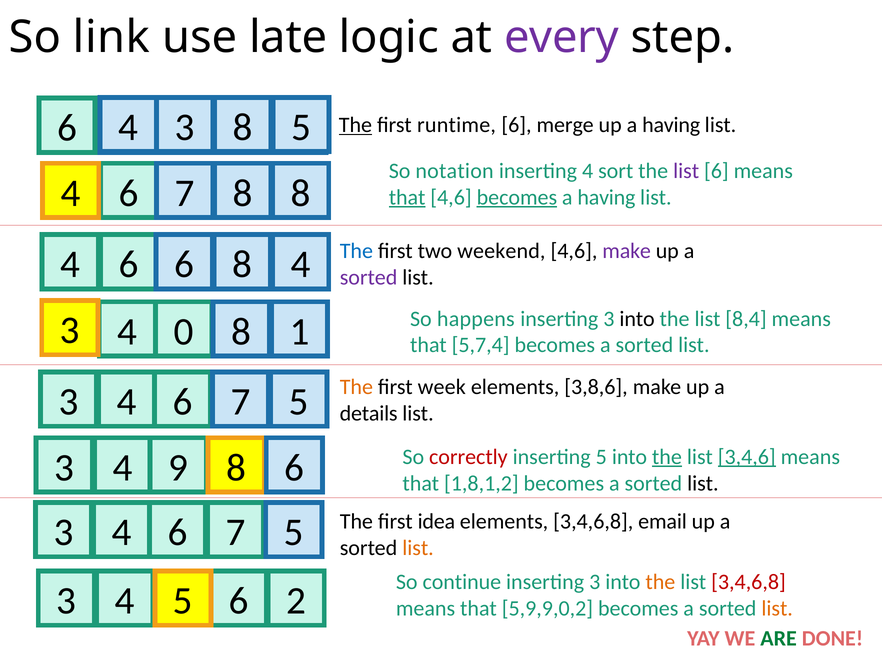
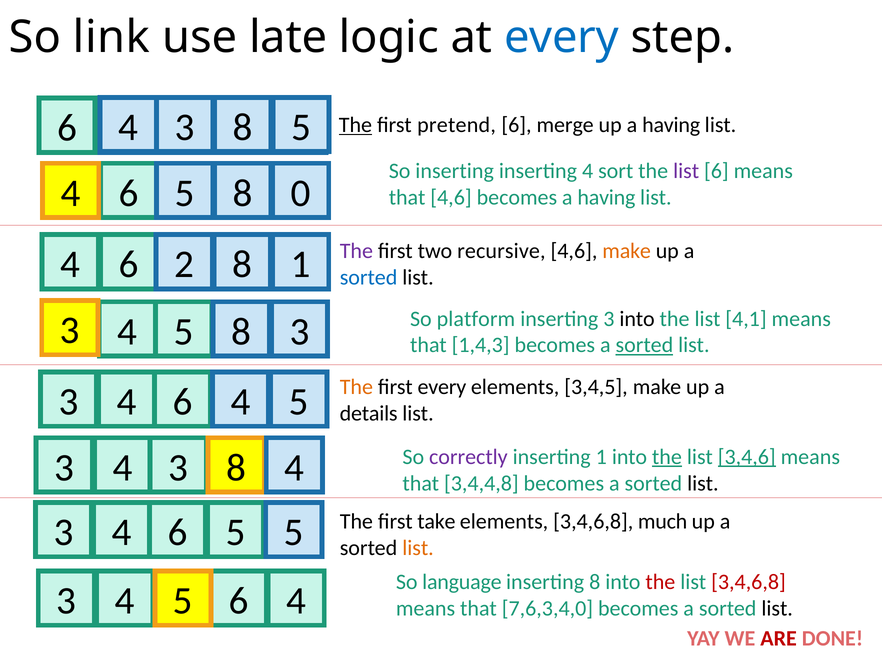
every colour: purple -> blue (562, 37)
runtime: runtime -> pretend (457, 125)
So notation: notation -> inserting (455, 171)
7: 7 -> 5 (185, 193)
8 8: 8 -> 0 (301, 193)
that underline: present -> none (407, 198)
becomes underline: present -> none (517, 198)
The colour: blue -> purple (356, 251)
weekend: weekend -> recursive (501, 251)
make colour: purple -> orange (627, 251)
6: 6 -> 2 (184, 265)
8 4: 4 -> 1 (301, 265)
sorted colour: purple -> blue (369, 278)
happens: happens -> platform (476, 319)
8,4: 8,4 -> 4,1 (746, 319)
8 1: 1 -> 3 (299, 332)
0: 0 -> 5 (184, 332)
5,7,4: 5,7,4 -> 1,4,3 (481, 345)
sorted underline: none -> present (644, 345)
first week: week -> every (442, 387)
3,8,6: 3,8,6 -> 3,4,5 (596, 387)
7: 7 -> 4 (240, 402)
correctly colour: red -> purple (468, 457)
inserting 5: 5 -> 1 (601, 457)
3 9: 9 -> 3 (178, 468)
6: 6 -> 4 (294, 468)
1,8,1,2: 1,8,1,2 -> 3,4,4,8 (481, 484)
idea: idea -> take (436, 522)
email: email -> much (663, 522)
7: 7 -> 5 (236, 533)
continue: continue -> language (462, 583)
3: 3 -> 8 (595, 583)
the colour: orange -> red (660, 583)
2: 2 -> 4 (296, 601)
5,9,9,0,2: 5,9,9,0,2 -> 7,6,3,4,0 (547, 609)
list colour: orange -> black (777, 609)
ARE colour: green -> red (779, 639)
